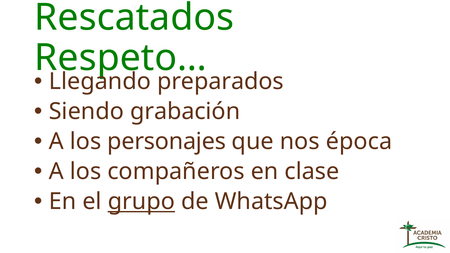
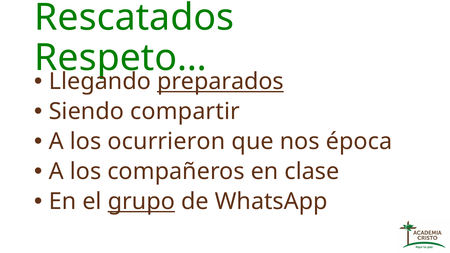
preparados underline: none -> present (220, 82)
grabación: grabación -> compartir (185, 112)
personajes: personajes -> ocurrieron (166, 142)
